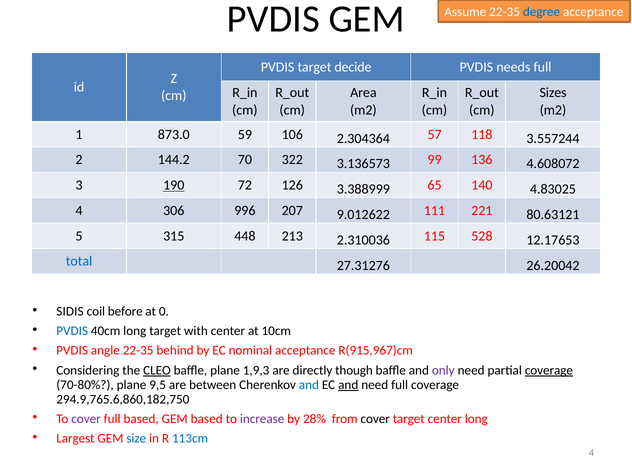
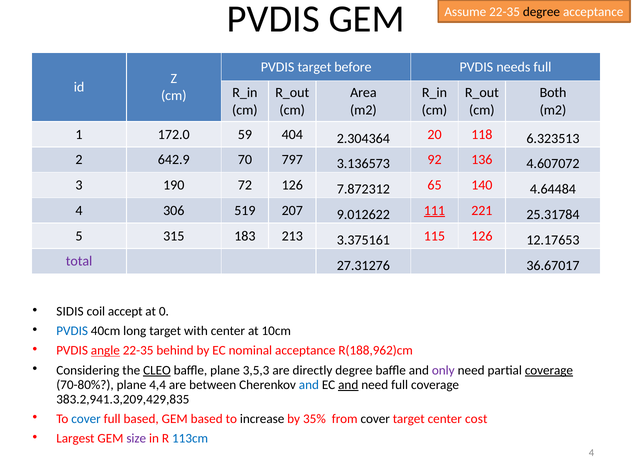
degree colour: blue -> black (541, 12)
decide: decide -> before (353, 67)
Sizes: Sizes -> Both (553, 93)
873.0: 873.0 -> 172.0 (174, 134)
106: 106 -> 404 (292, 134)
57: 57 -> 20 (435, 134)
3.557244: 3.557244 -> 6.323513 (553, 138)
144.2: 144.2 -> 642.9 (174, 160)
322: 322 -> 797 (292, 160)
99: 99 -> 92 (435, 160)
4.608072: 4.608072 -> 4.607072 (553, 164)
190 underline: present -> none (174, 185)
3.388999: 3.388999 -> 7.872312 (363, 189)
4.83025: 4.83025 -> 4.64484 (553, 189)
996: 996 -> 519 (245, 211)
111 underline: none -> present (434, 211)
80.63121: 80.63121 -> 25.31784 (553, 215)
448: 448 -> 183 (245, 236)
2.310036: 2.310036 -> 3.375161 (363, 240)
115 528: 528 -> 126 (482, 236)
total colour: blue -> purple (79, 261)
26.20042: 26.20042 -> 36.67017 (553, 265)
before: before -> accept (125, 312)
angle underline: none -> present (105, 351)
R(915,967)cm: R(915,967)cm -> R(188,962)cm (376, 351)
1,9,3: 1,9,3 -> 3,5,3 (256, 370)
directly though: though -> degree (354, 370)
9,5: 9,5 -> 4,4 (158, 385)
294.9,765.6,860,182,750: 294.9,765.6,860,182,750 -> 383.2,941.3,209,429,835 (123, 399)
cover colour: purple -> blue (86, 419)
increase colour: purple -> black (262, 419)
28%: 28% -> 35% (314, 419)
center long: long -> cost (476, 419)
size colour: blue -> purple (136, 438)
